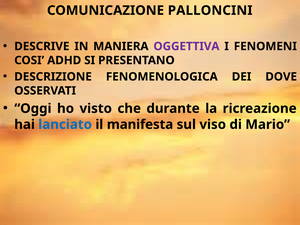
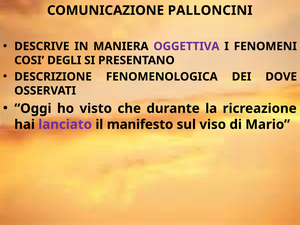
ADHD: ADHD -> DEGLI (64, 60)
lanciato colour: blue -> purple (65, 124)
manifesta: manifesta -> manifesto (140, 124)
